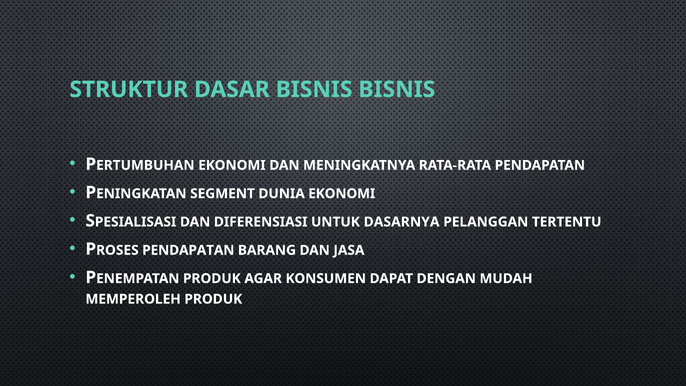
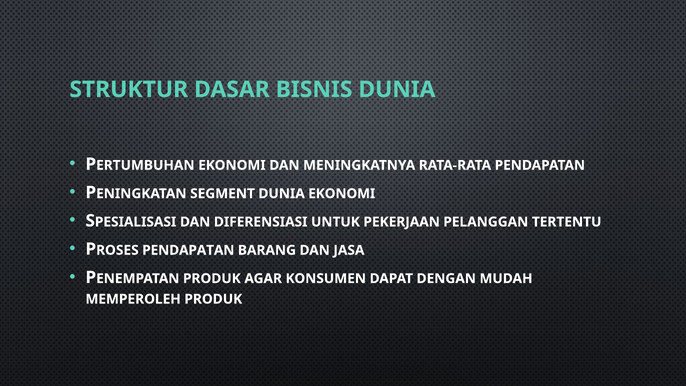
BISNIS BISNIS: BISNIS -> DUNIA (397, 89)
DASARNYA: DASARNYA -> PEKERJAAN (402, 222)
